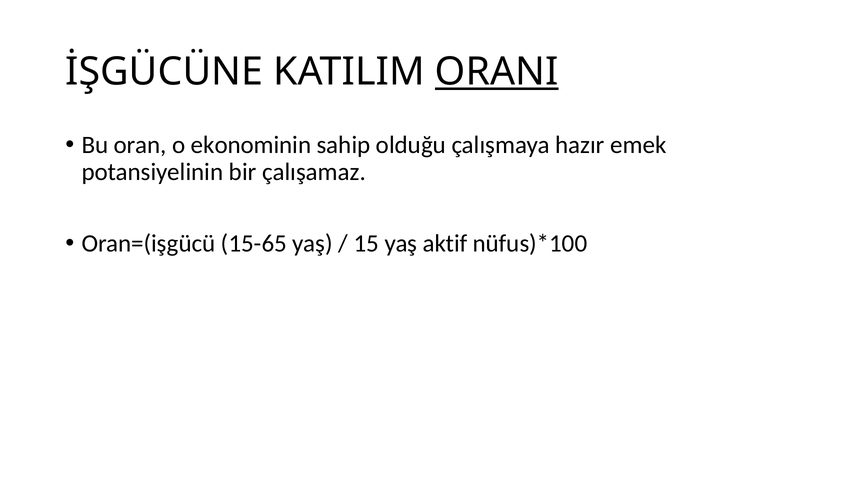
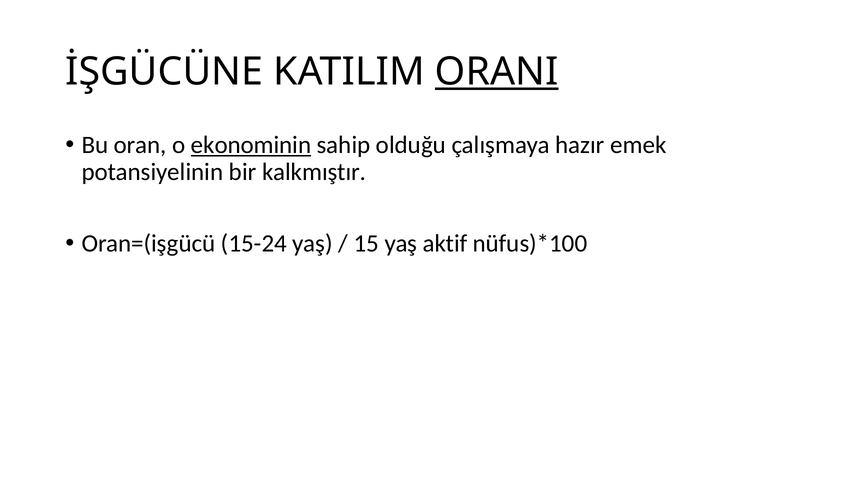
ekonominin underline: none -> present (251, 145)
çalışamaz: çalışamaz -> kalkmıştır (314, 172)
15-65: 15-65 -> 15-24 (254, 244)
